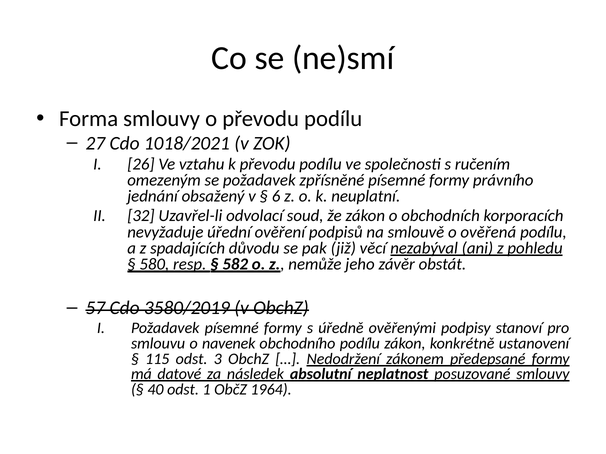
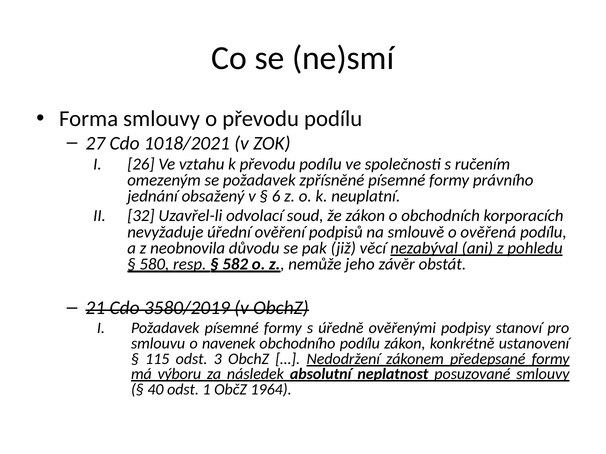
spadajících: spadajících -> neobnovila (188, 248)
57: 57 -> 21 (95, 308)
datové: datové -> výboru (179, 374)
